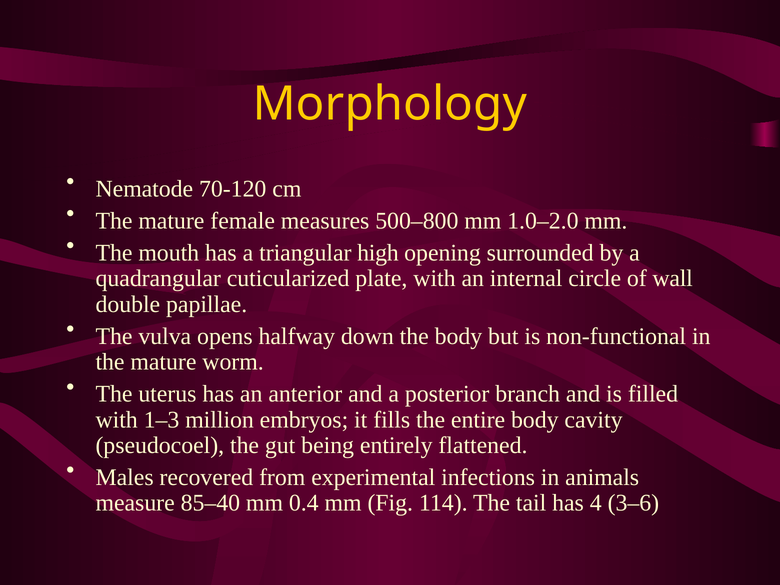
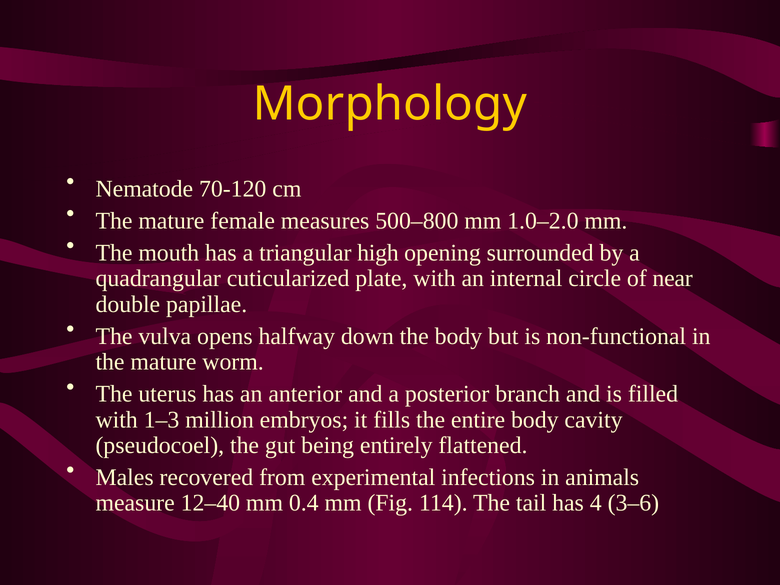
wall: wall -> near (673, 279)
85–40: 85–40 -> 12–40 (210, 503)
